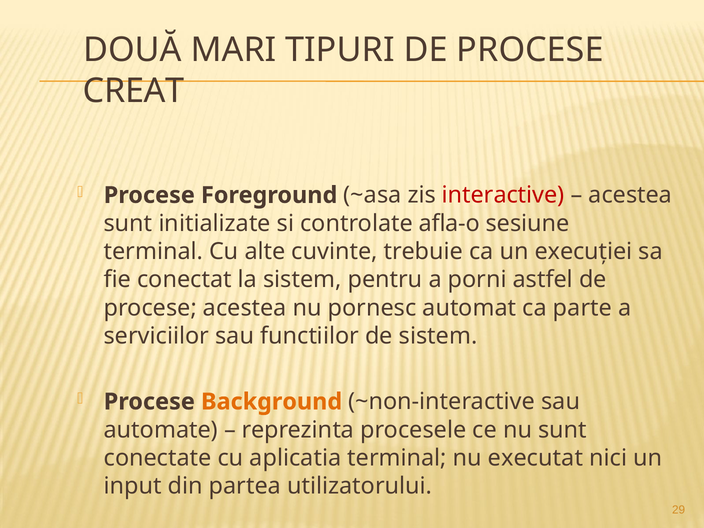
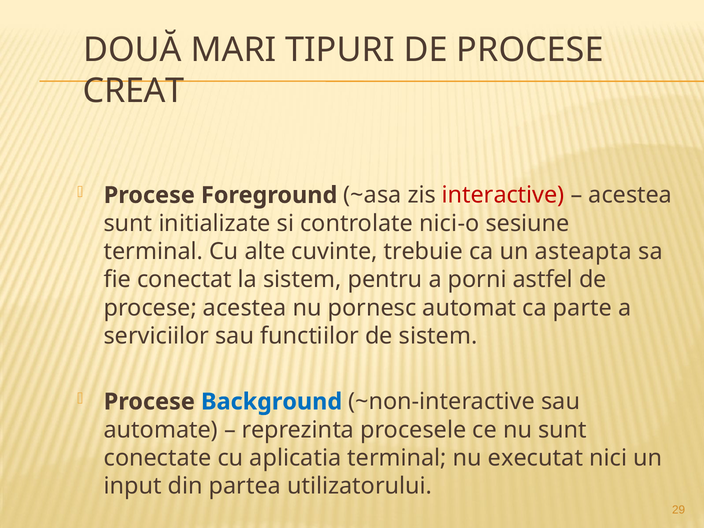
afla-o: afla-o -> nici-o (449, 223)
execuției: execuției -> asteapta (583, 252)
Background colour: orange -> blue (272, 402)
